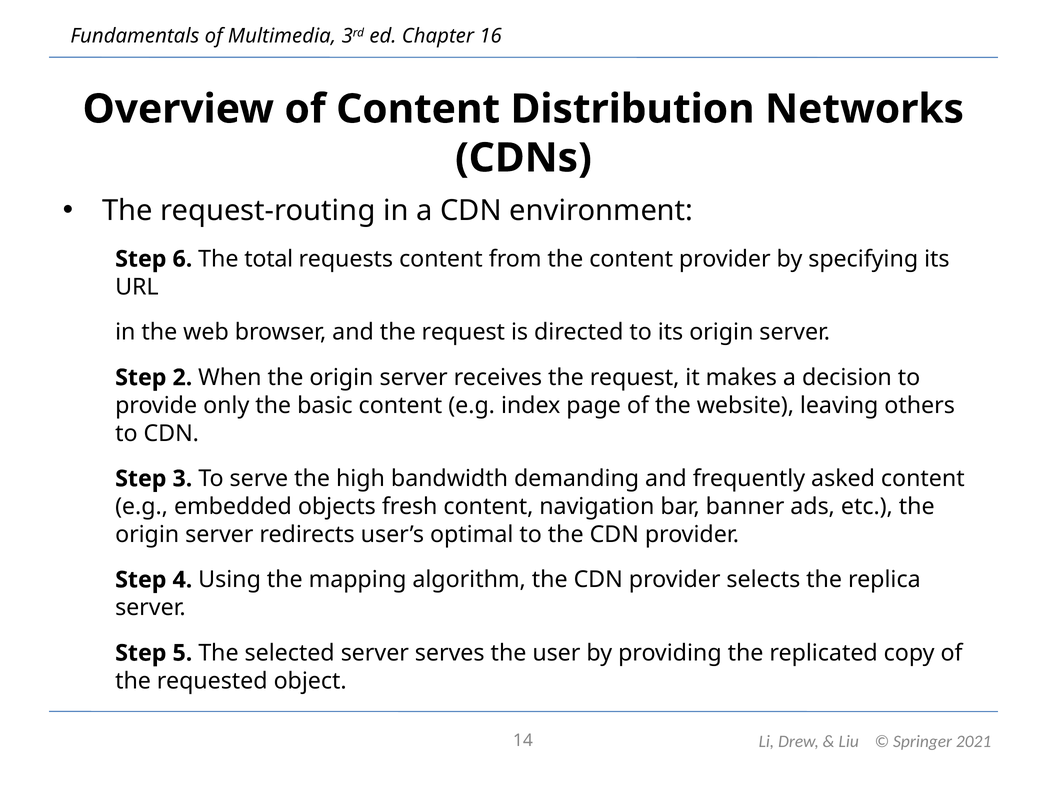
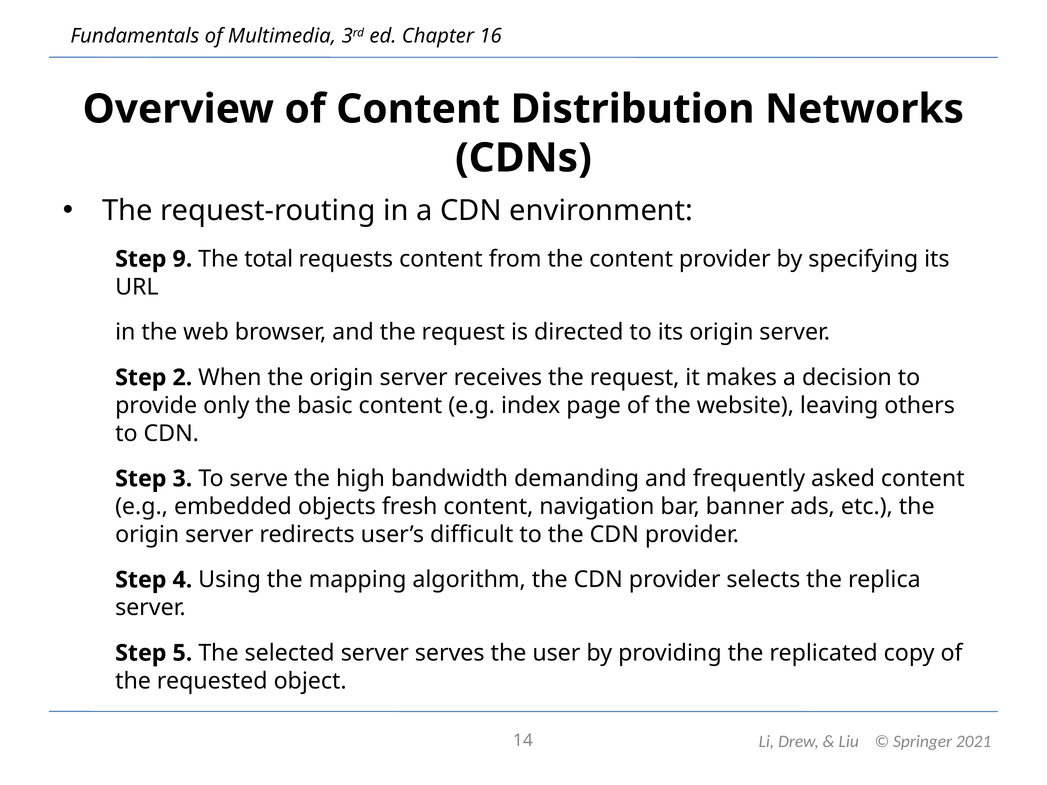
6: 6 -> 9 (182, 259)
optimal: optimal -> difficult (472, 535)
